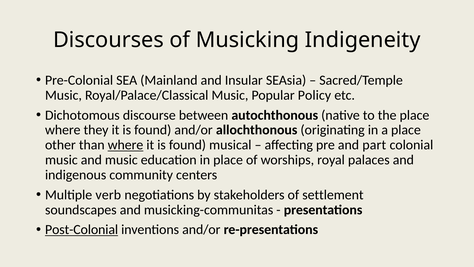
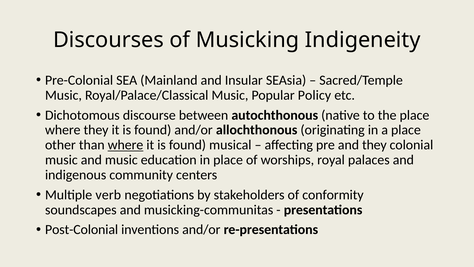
and part: part -> they (374, 145)
settlement: settlement -> conformity (333, 195)
Post-Colonial underline: present -> none (82, 229)
